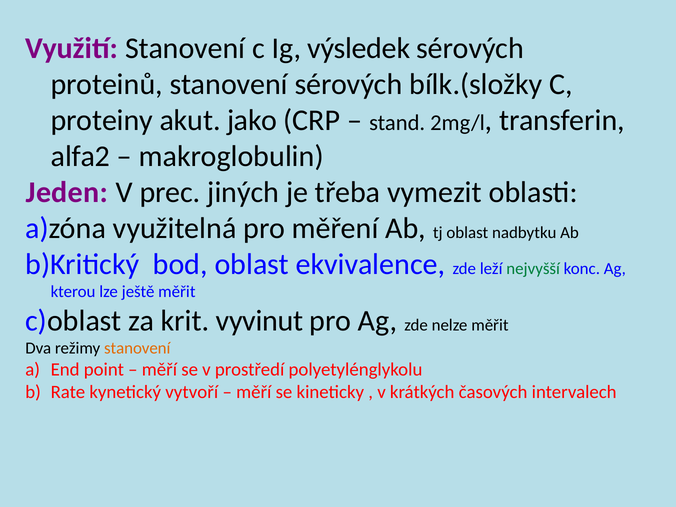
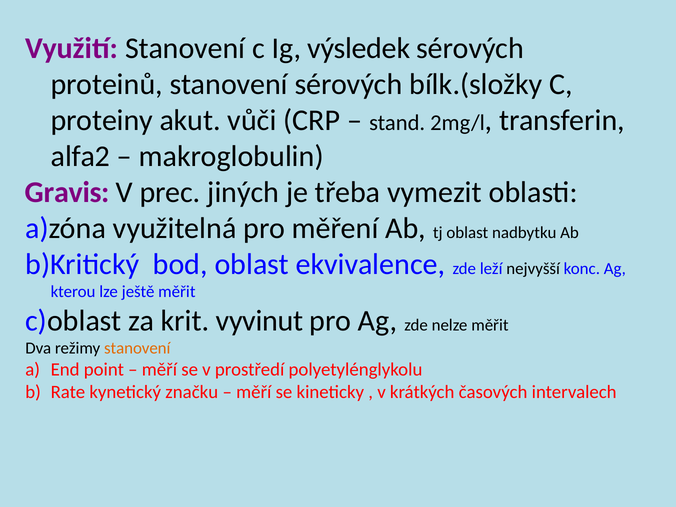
jako: jako -> vůči (252, 120)
Jeden: Jeden -> Gravis (67, 192)
nejvyšší colour: green -> black (533, 269)
vytvoří: vytvoří -> značku (192, 392)
